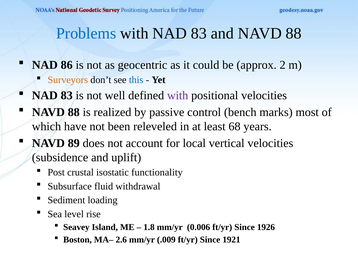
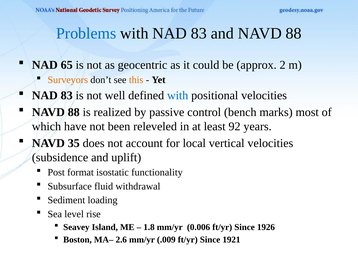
86: 86 -> 65 (67, 65)
this colour: blue -> orange (136, 80)
with colour: purple -> blue (178, 96)
68: 68 -> 92 (235, 127)
89: 89 -> 35 (74, 143)
crustal: crustal -> format (80, 173)
